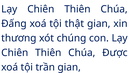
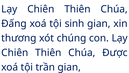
thật: thật -> sinh (75, 23)
